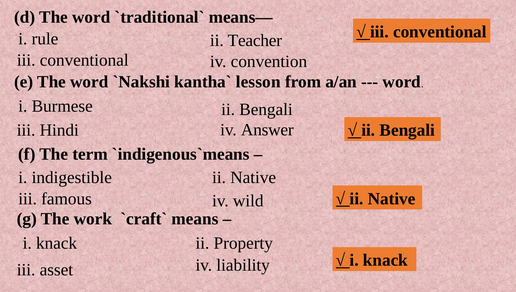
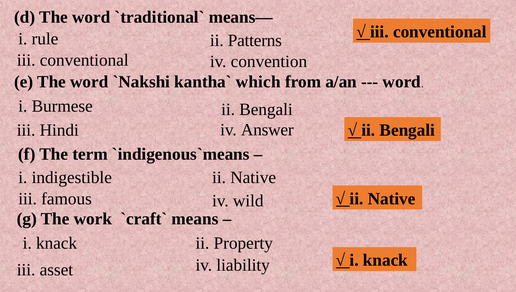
Teacher: Teacher -> Patterns (255, 40)
lesson: lesson -> which (258, 82)
